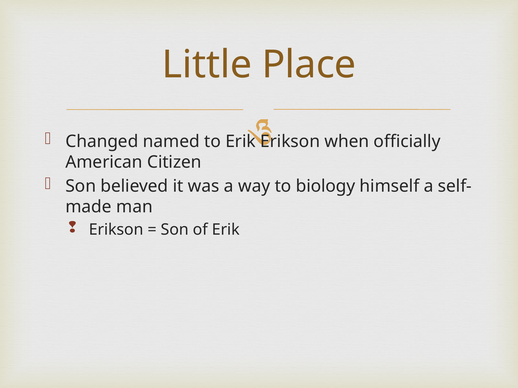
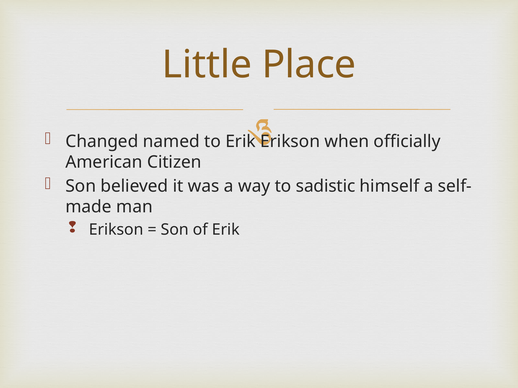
biology: biology -> sadistic (326, 186)
